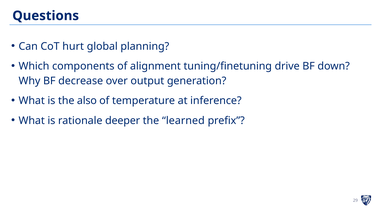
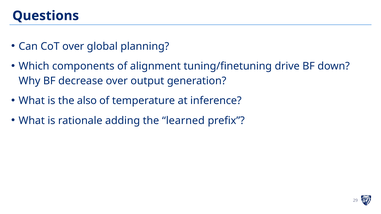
CoT hurt: hurt -> over (73, 46)
deeper: deeper -> adding (123, 121)
